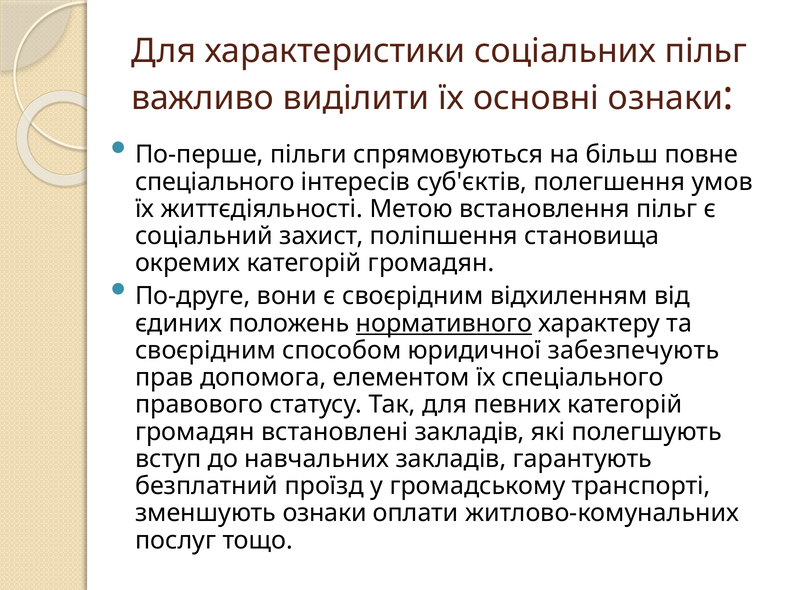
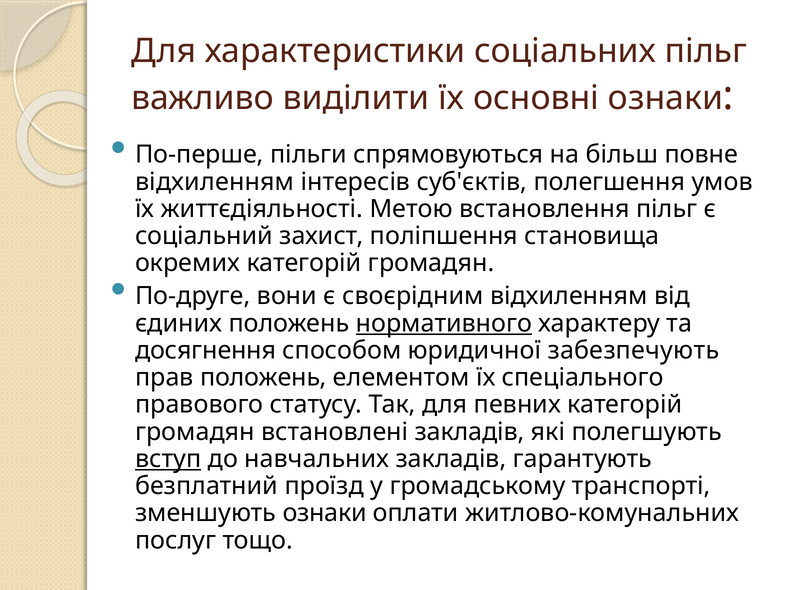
спеціального: спеціального -> відхиленням (215, 182)
своєрідним: своєрідним -> досягнення (206, 350)
прав допомога: допомога -> положень (263, 377)
вступ underline: none -> present (168, 459)
